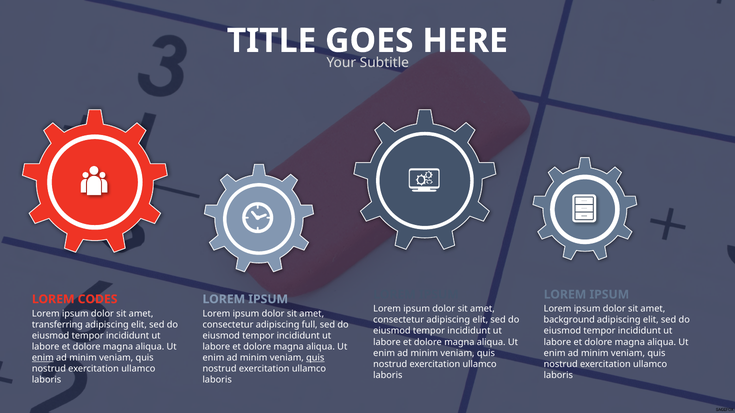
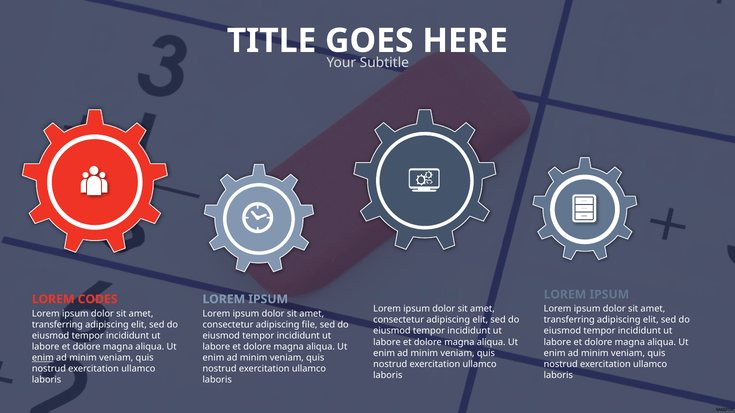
background: background -> transferring (569, 320)
full: full -> file (310, 325)
quis underline: present -> none (315, 358)
